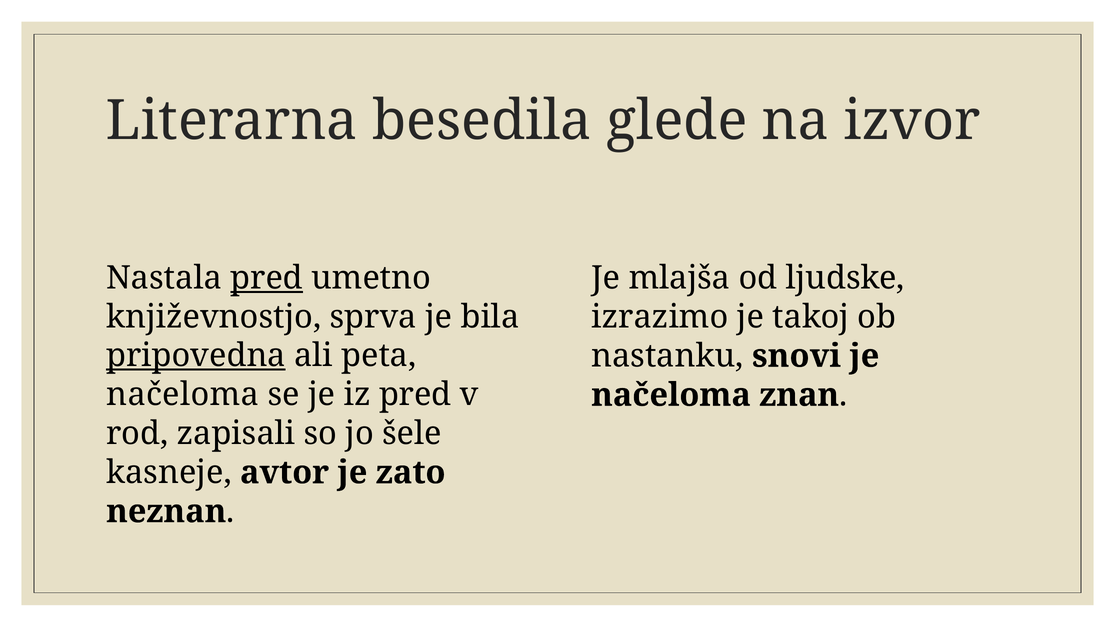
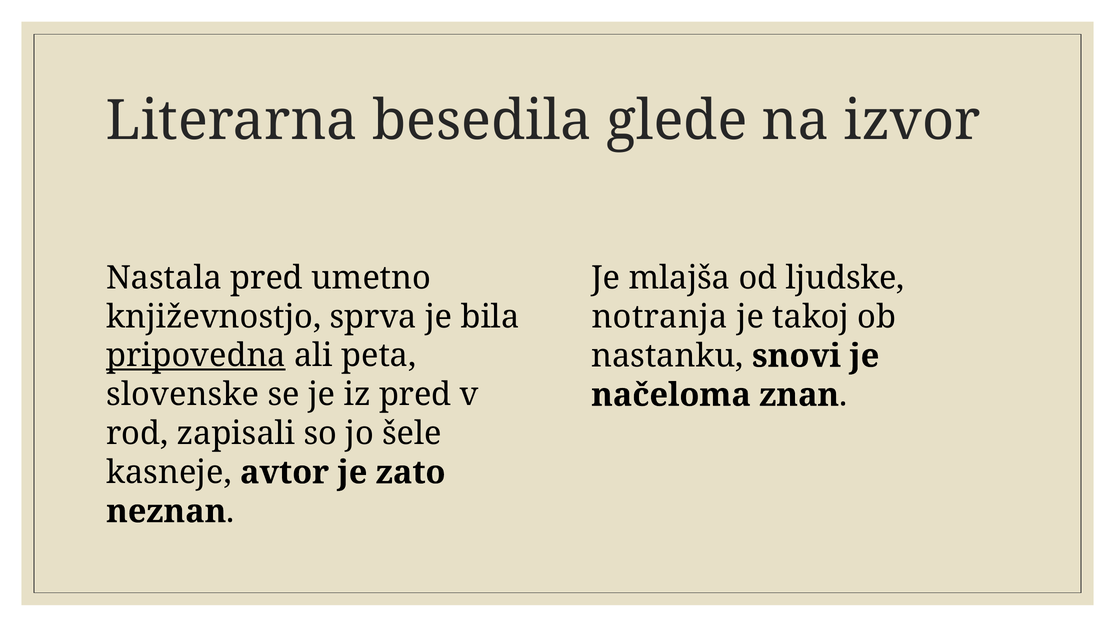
pred underline: present -> none (267, 278)
izrazimo: izrazimo -> notranja (660, 317)
načeloma: načeloma -> slovenske (183, 395)
